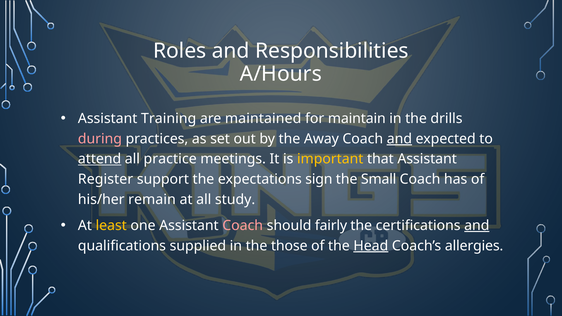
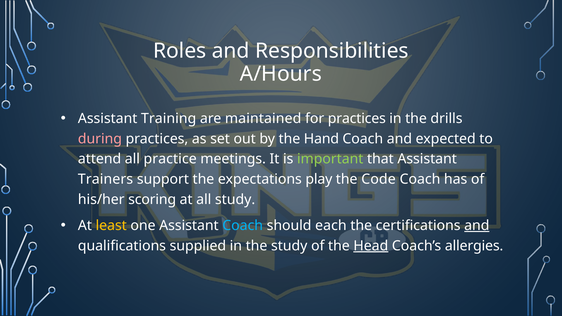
for maintain: maintain -> practices (357, 119)
Away: Away -> Hand (321, 139)
and underline: present -> none (399, 139)
attend underline: present -> none (100, 159)
important colour: yellow -> light green (330, 159)
Register: Register -> Trainers (106, 179)
sign: sign -> play (319, 179)
Small: Small -> Code (379, 179)
remain: remain -> scoring (152, 200)
Coach colour: pink -> light blue (243, 226)
fairly: fairly -> each (331, 226)
the those: those -> study (289, 246)
